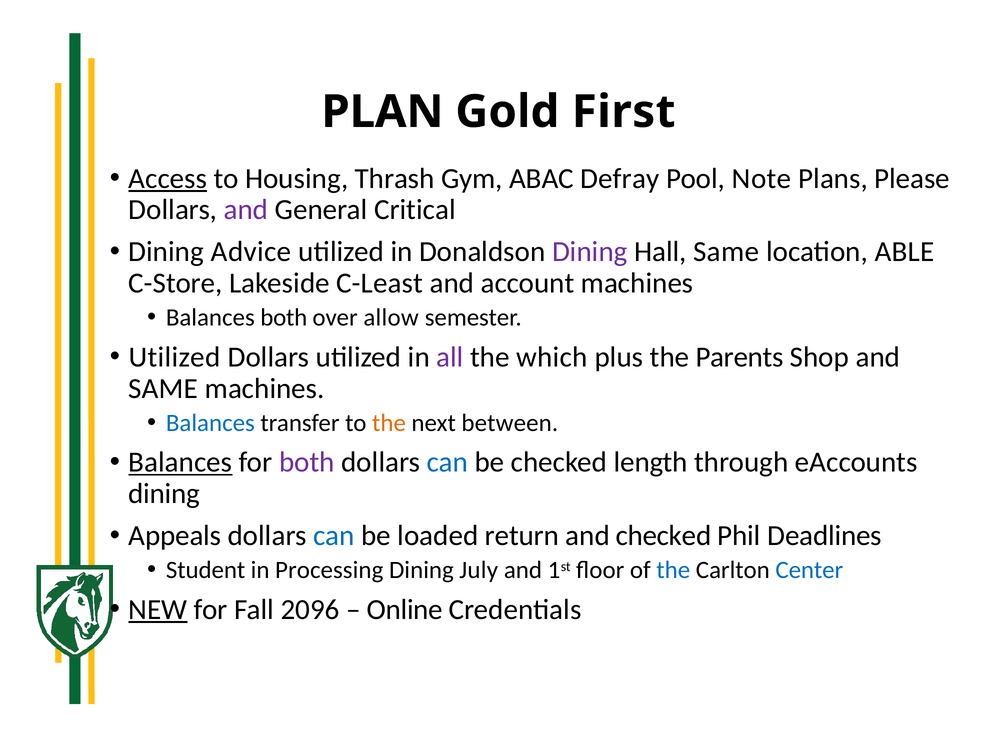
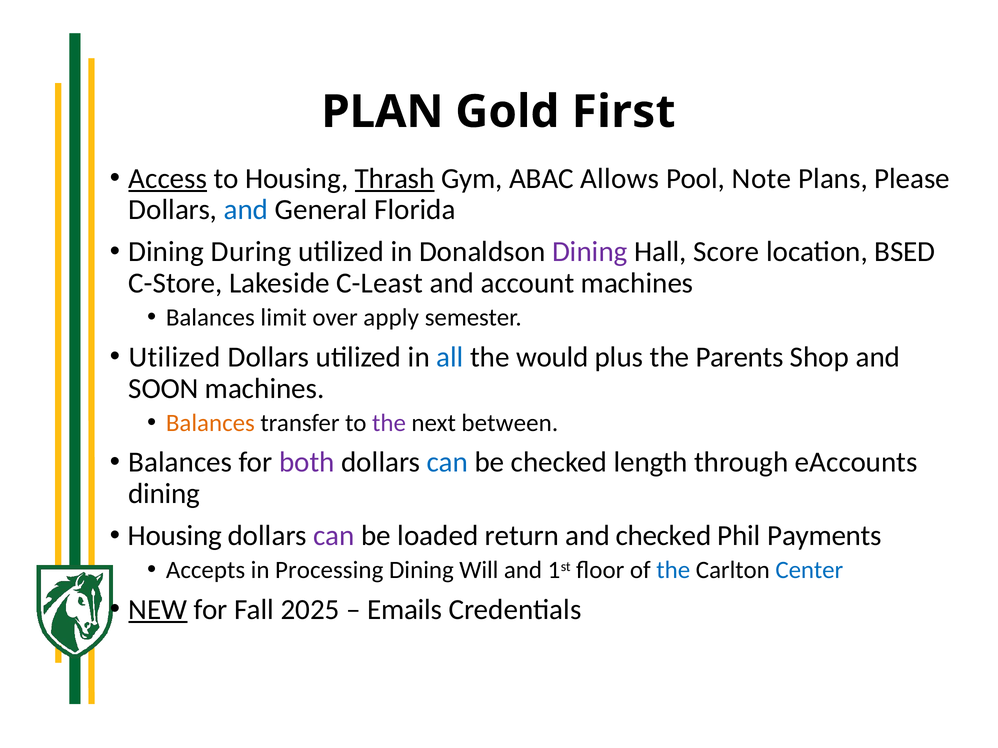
Thrash underline: none -> present (395, 179)
Defray: Defray -> Allows (620, 179)
and colour: purple -> blue (246, 210)
Critical: Critical -> Florida (415, 210)
Advice: Advice -> During (251, 252)
Hall Same: Same -> Score (726, 252)
ABLE: ABLE -> BSED (905, 252)
Balances both: both -> limit (284, 318)
allow: allow -> apply (391, 318)
all colour: purple -> blue (450, 357)
which: which -> would (552, 357)
SAME: SAME -> SOON (163, 389)
Balances colour: blue -> orange (210, 423)
the colour: orange -> purple (389, 423)
Balances underline: present -> none (180, 463)
Appeals: Appeals -> Housing (175, 536)
can colour: blue -> purple (334, 536)
Deadlines: Deadlines -> Payments (825, 536)
Student: Student -> Accepts (206, 570)
July: July -> Will (479, 570)
2096: 2096 -> 2025 (310, 610)
Online: Online -> Emails (405, 610)
